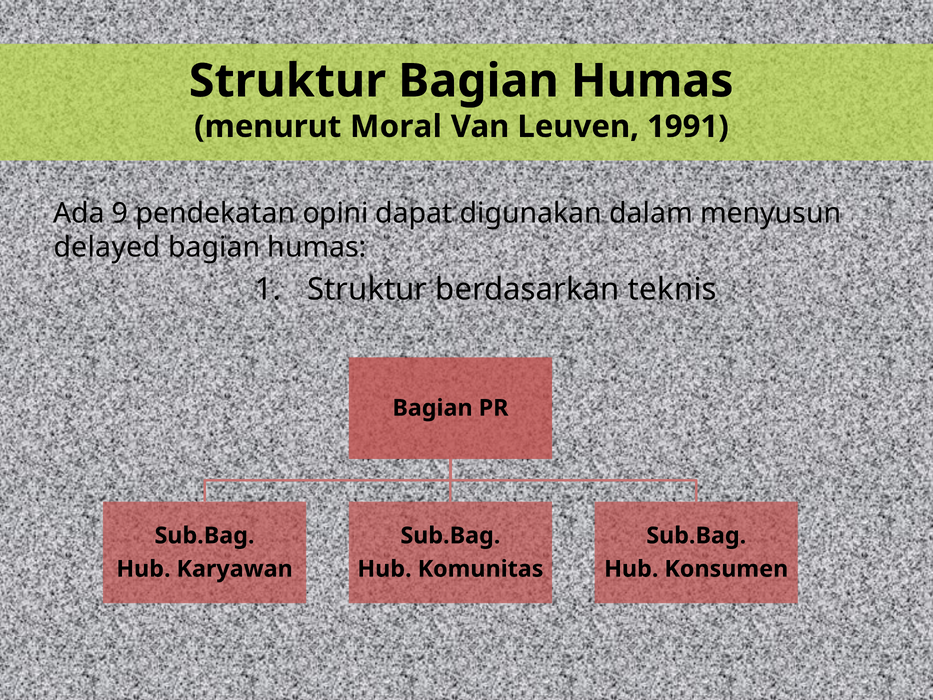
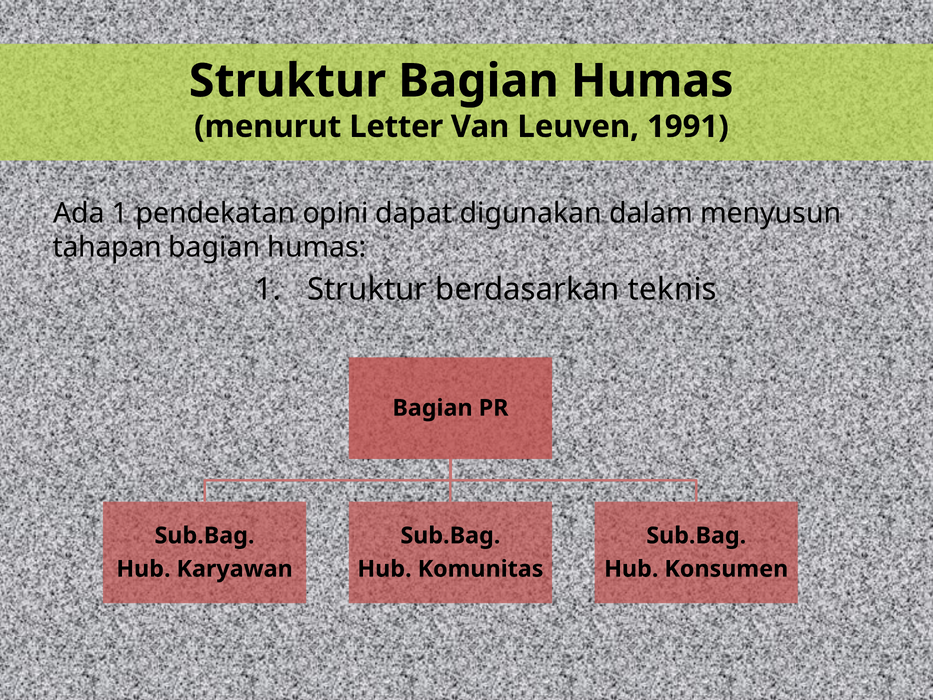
Moral: Moral -> Letter (396, 127)
Ada 9: 9 -> 1 (120, 213)
delayed: delayed -> tahapan (107, 247)
